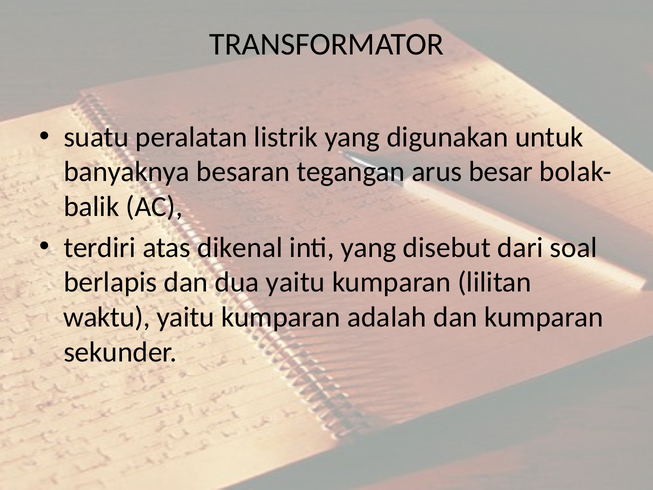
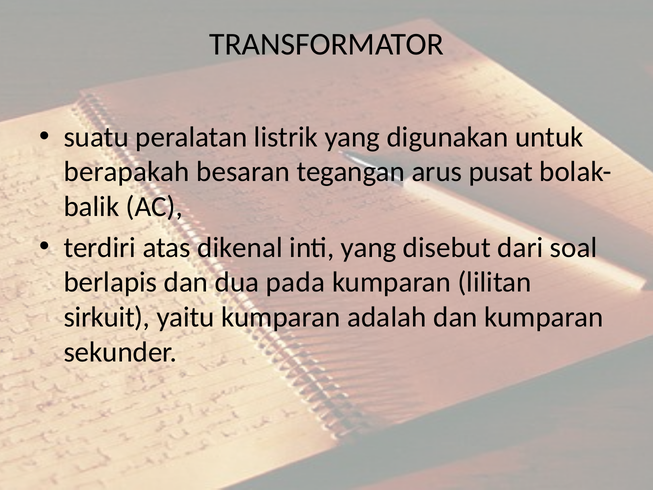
banyaknya: banyaknya -> berapakah (127, 172)
besar: besar -> pusat (501, 172)
dua yaitu: yaitu -> pada (295, 282)
waktu: waktu -> sirkuit (107, 317)
